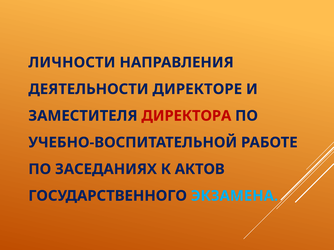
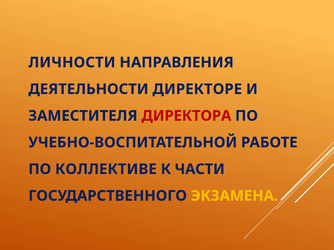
ЗАСЕДАНИЯХ: ЗАСЕДАНИЯХ -> КОЛЛЕКТИВЕ (106, 169)
АКТОВ: АКТОВ -> ЧАСТИ (200, 169)
ЭКЗАМЕНА colour: light blue -> yellow (234, 196)
